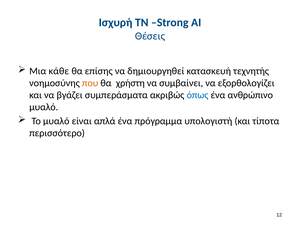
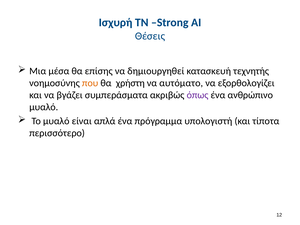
κάθε: κάθε -> μέσα (59, 71)
συμβαίνει: συμβαίνει -> αυτόματο (181, 83)
όπως colour: blue -> purple (198, 95)
